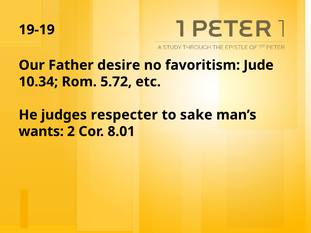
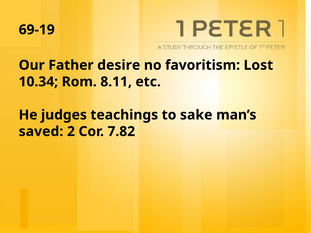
19-19: 19-19 -> 69-19 (37, 30)
Jude: Jude -> Lost (258, 65)
5.72: 5.72 -> 8.11 (116, 82)
respecter: respecter -> teachings (124, 115)
wants: wants -> saved (41, 132)
8.01: 8.01 -> 7.82 (121, 132)
